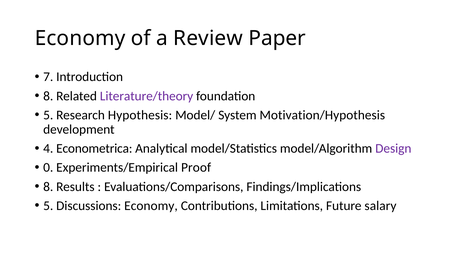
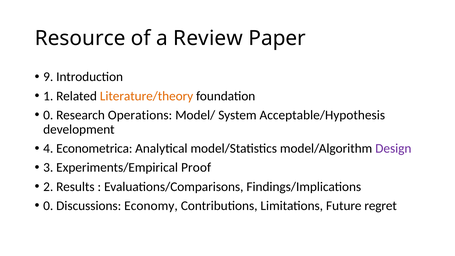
Economy: Economy -> Resource (80, 38)
7: 7 -> 9 (48, 77)
8: 8 -> 1 (48, 96)
Literature/theory colour: purple -> orange (147, 96)
5: 5 -> 0 (48, 115)
Hypothesis: Hypothesis -> Operations (140, 115)
Motivation/Hypothesis: Motivation/Hypothesis -> Acceptable/Hypothesis (322, 115)
0: 0 -> 3 (48, 168)
8: 8 -> 2 (48, 187)
5: 5 -> 0 (48, 206)
salary: salary -> regret (381, 206)
